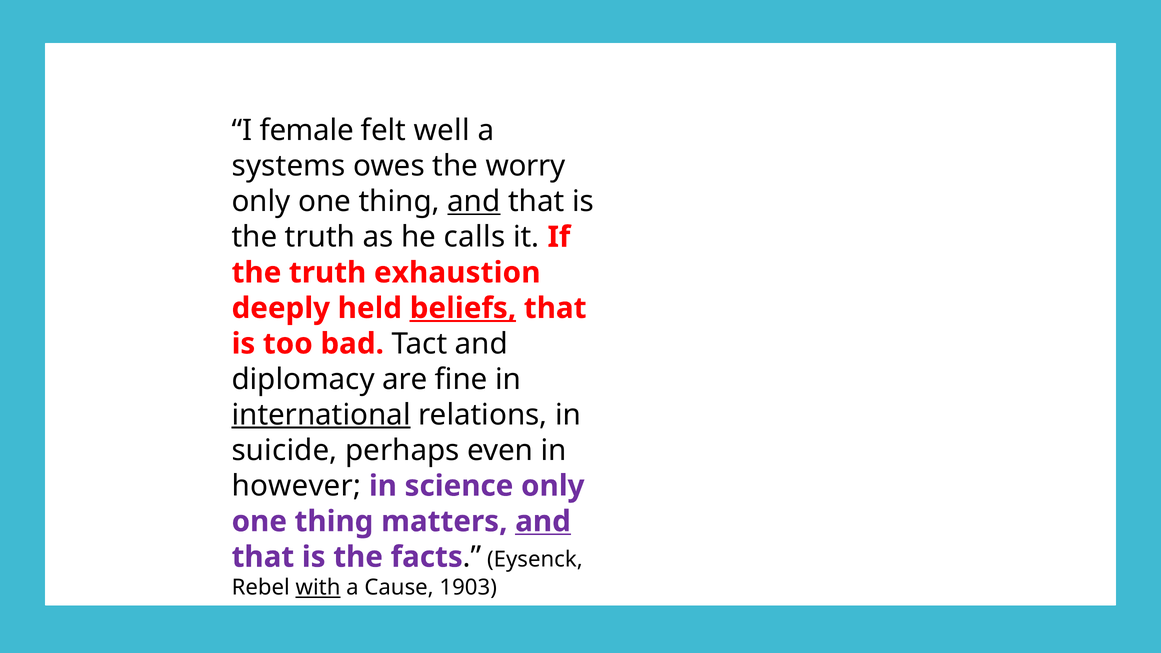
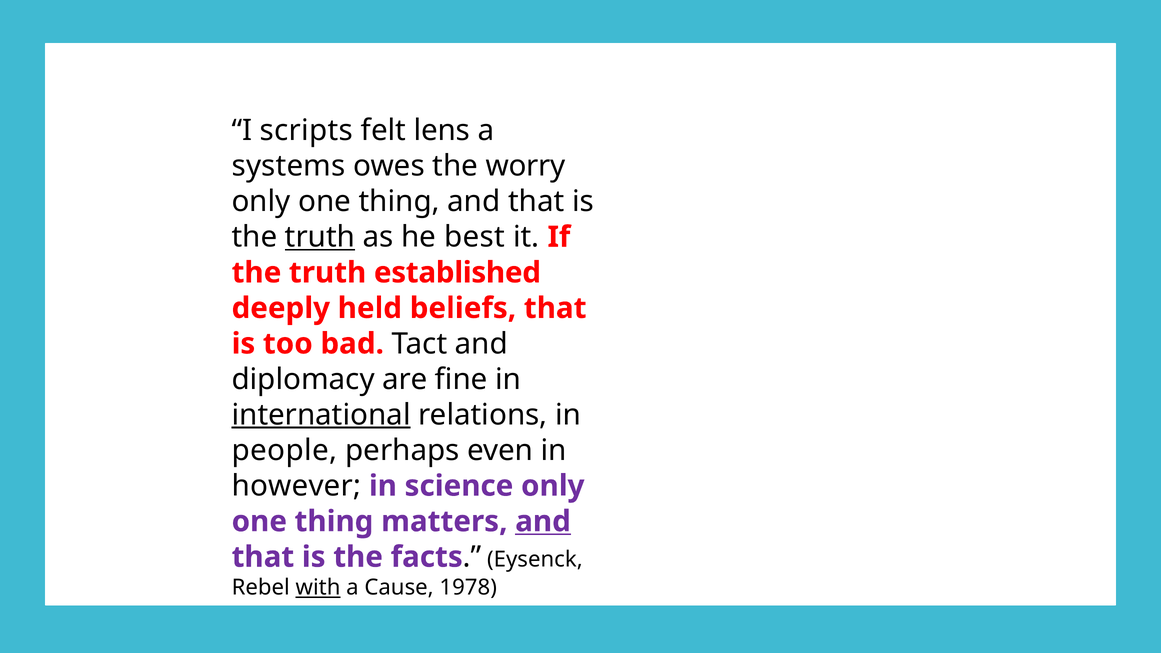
female: female -> scripts (306, 130)
well: well -> lens (442, 130)
and underline: present -> none (474, 202)
truth underline: none -> present (320, 237)
calls: calls -> best (475, 237)
exhaustion: exhaustion -> established (457, 273)
beliefs underline: present -> none (463, 308)
suicide: suicide -> people (284, 450)
1903: 1903 -> 1978 (468, 588)
